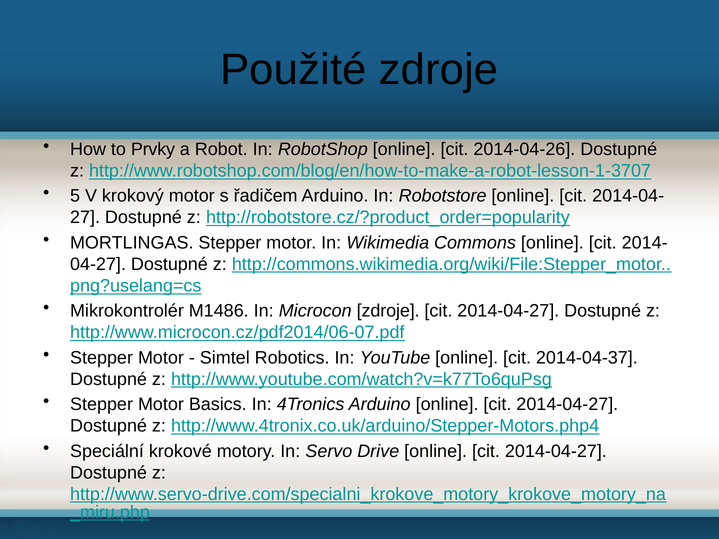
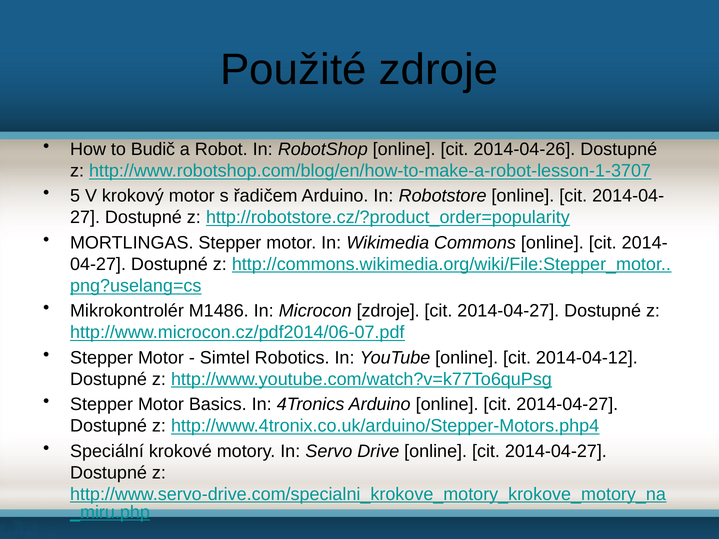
Prvky: Prvky -> Budič (153, 149)
2014-04-37: 2014-04-37 -> 2014-04-12 (587, 358)
